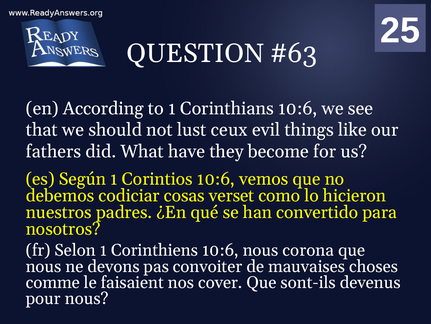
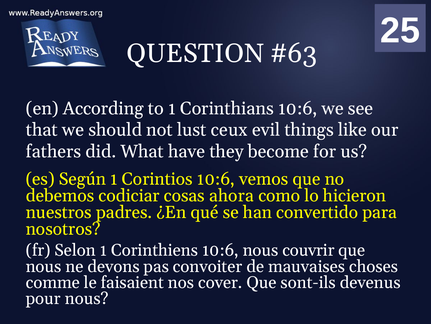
verset: verset -> ahora (231, 195)
corona: corona -> couvrir (308, 250)
